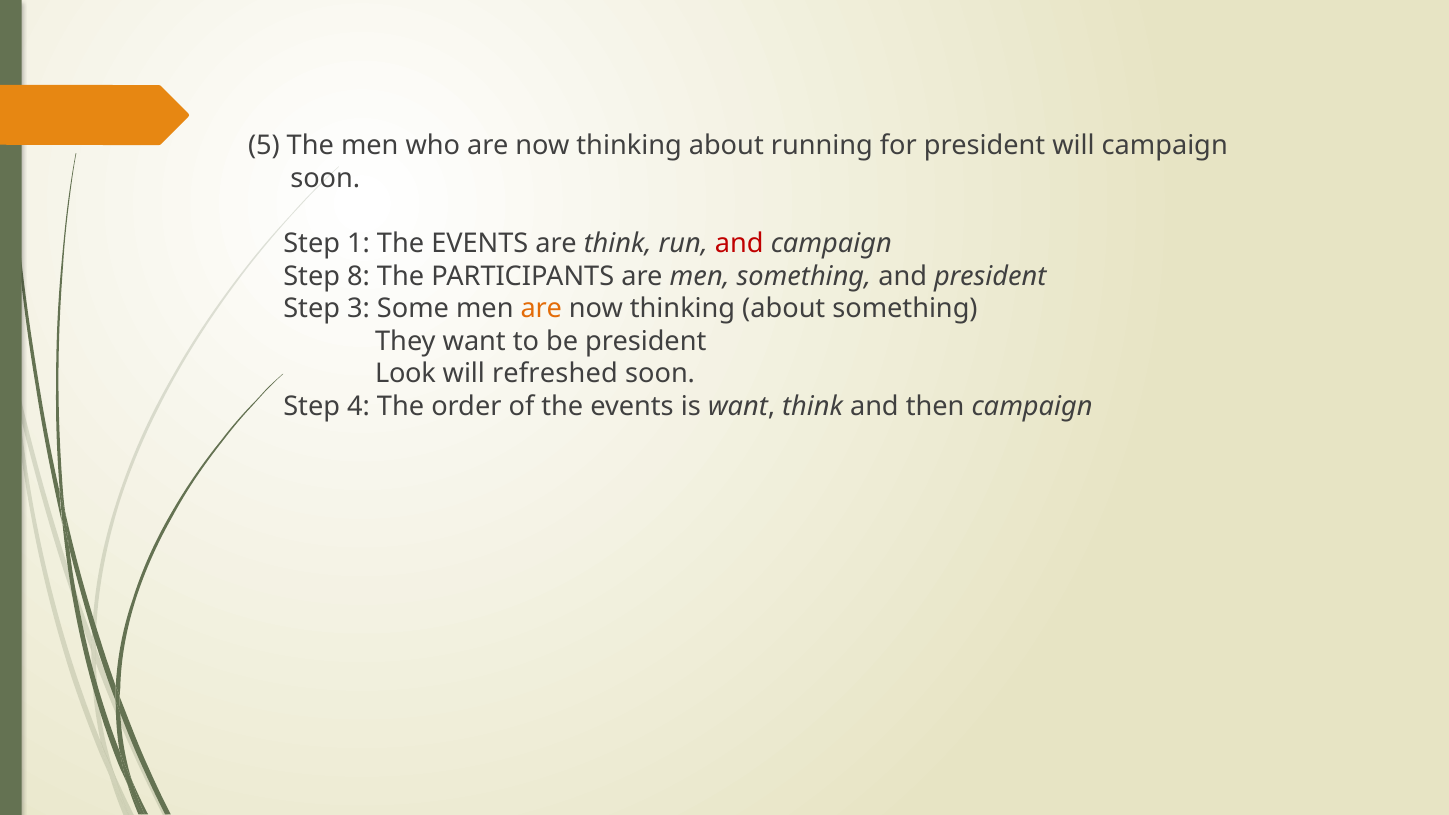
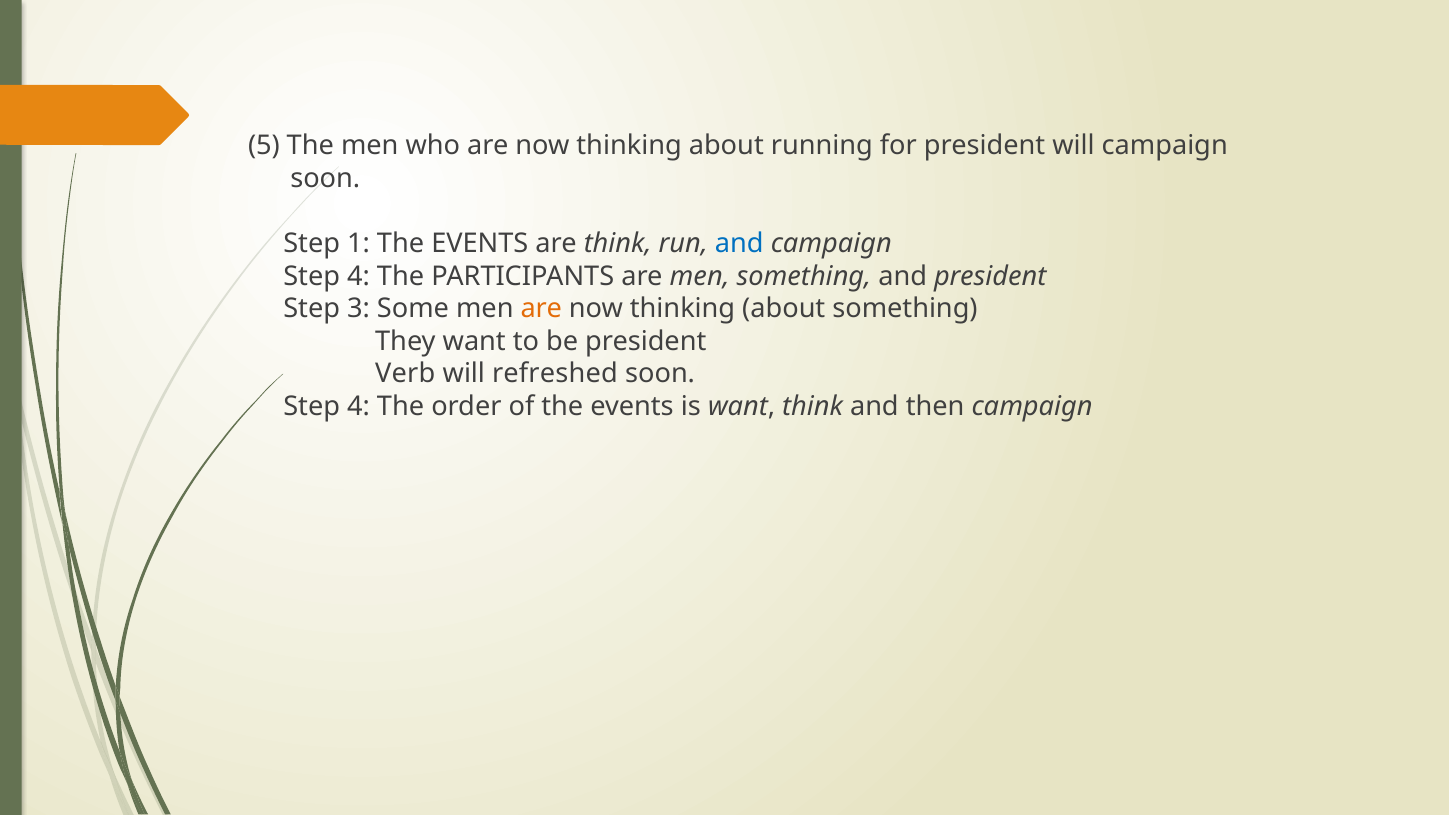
and colour: red -> blue (739, 243)
8: 8 -> 4 (359, 276)
Look: Look -> Verb (405, 374)
